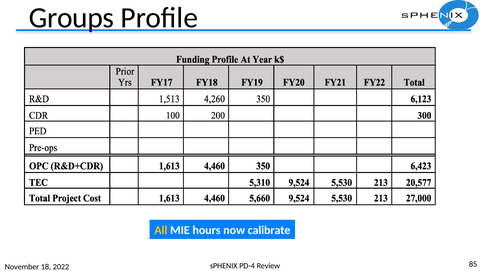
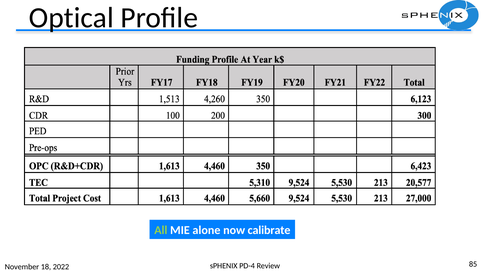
Groups: Groups -> Optical (71, 18)
All colour: yellow -> light green (161, 230)
hours: hours -> alone (206, 230)
